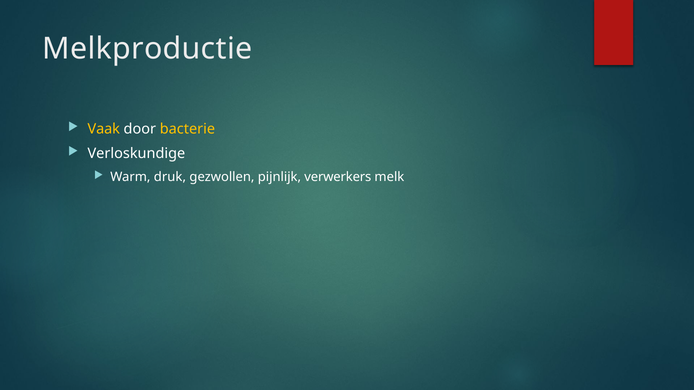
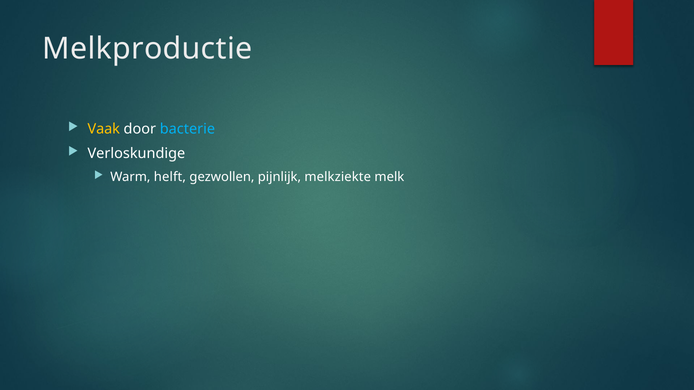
bacterie colour: yellow -> light blue (187, 129)
druk: druk -> helft (170, 177)
verwerkers: verwerkers -> melkziekte (338, 177)
